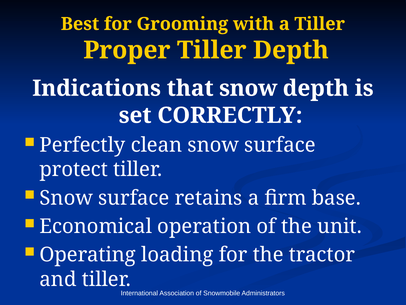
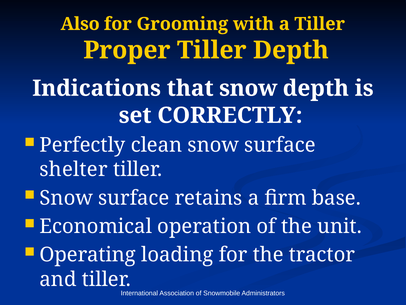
Best: Best -> Also (80, 24)
protect: protect -> shelter (74, 169)
